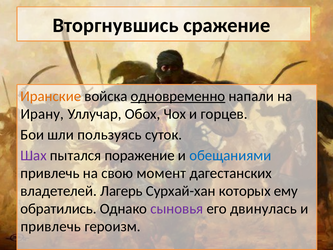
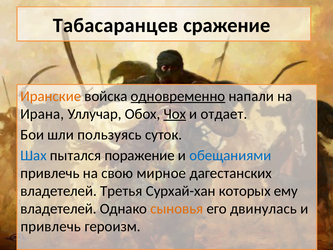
Вторгнувшись: Вторгнувшись -> Табасаранцев (116, 25)
Ирану: Ирану -> Ирана (42, 114)
Чох underline: none -> present (175, 114)
горцев: горцев -> отдает (224, 114)
Шах colour: purple -> blue (34, 155)
момент: момент -> мирное (161, 173)
Лагерь: Лагерь -> Третья (121, 191)
обратились: обратились -> владетелей (58, 209)
сыновья colour: purple -> orange (177, 209)
